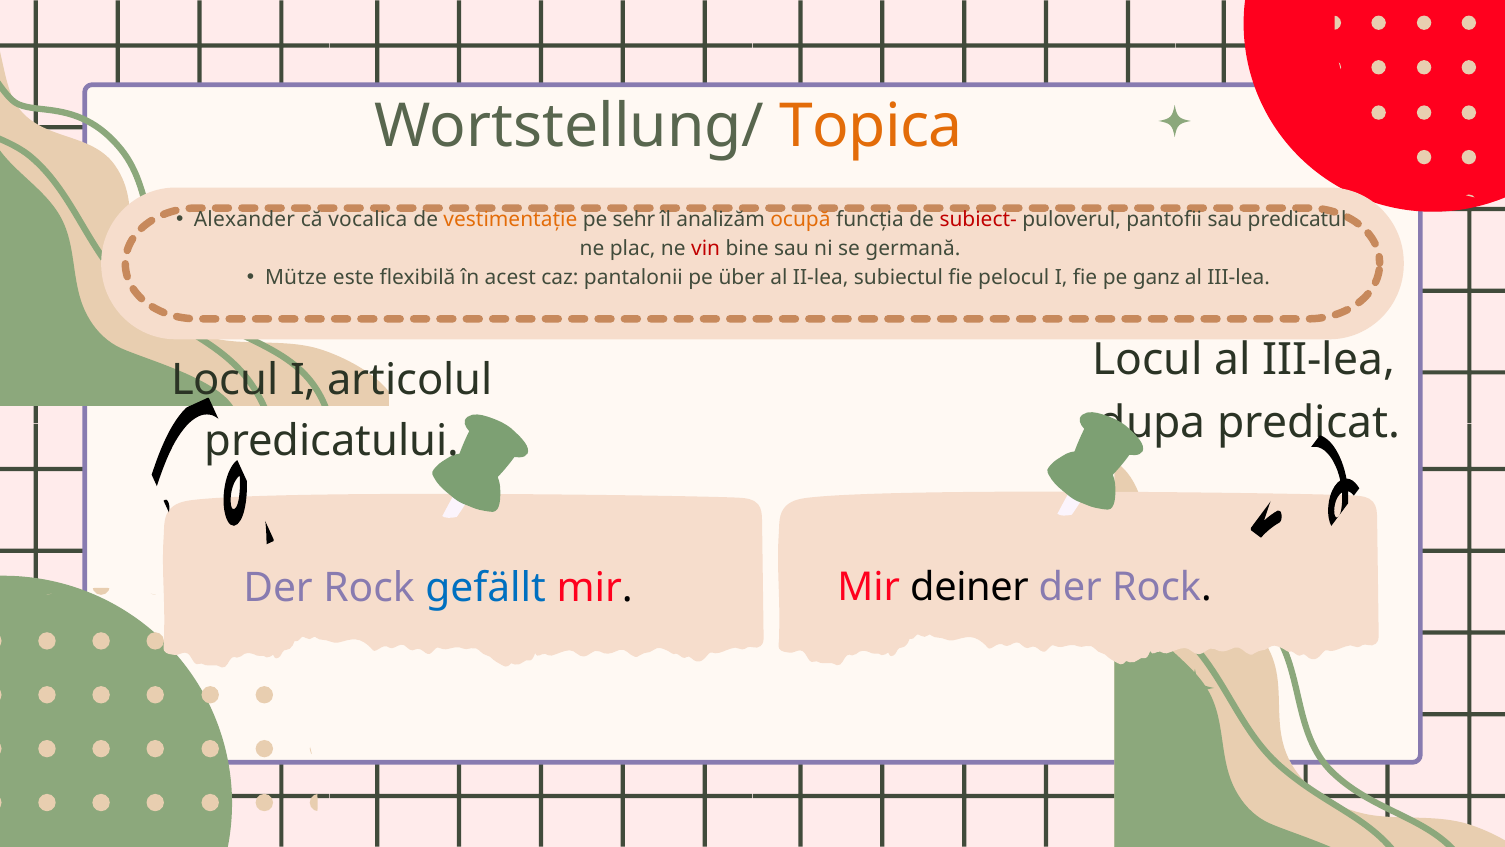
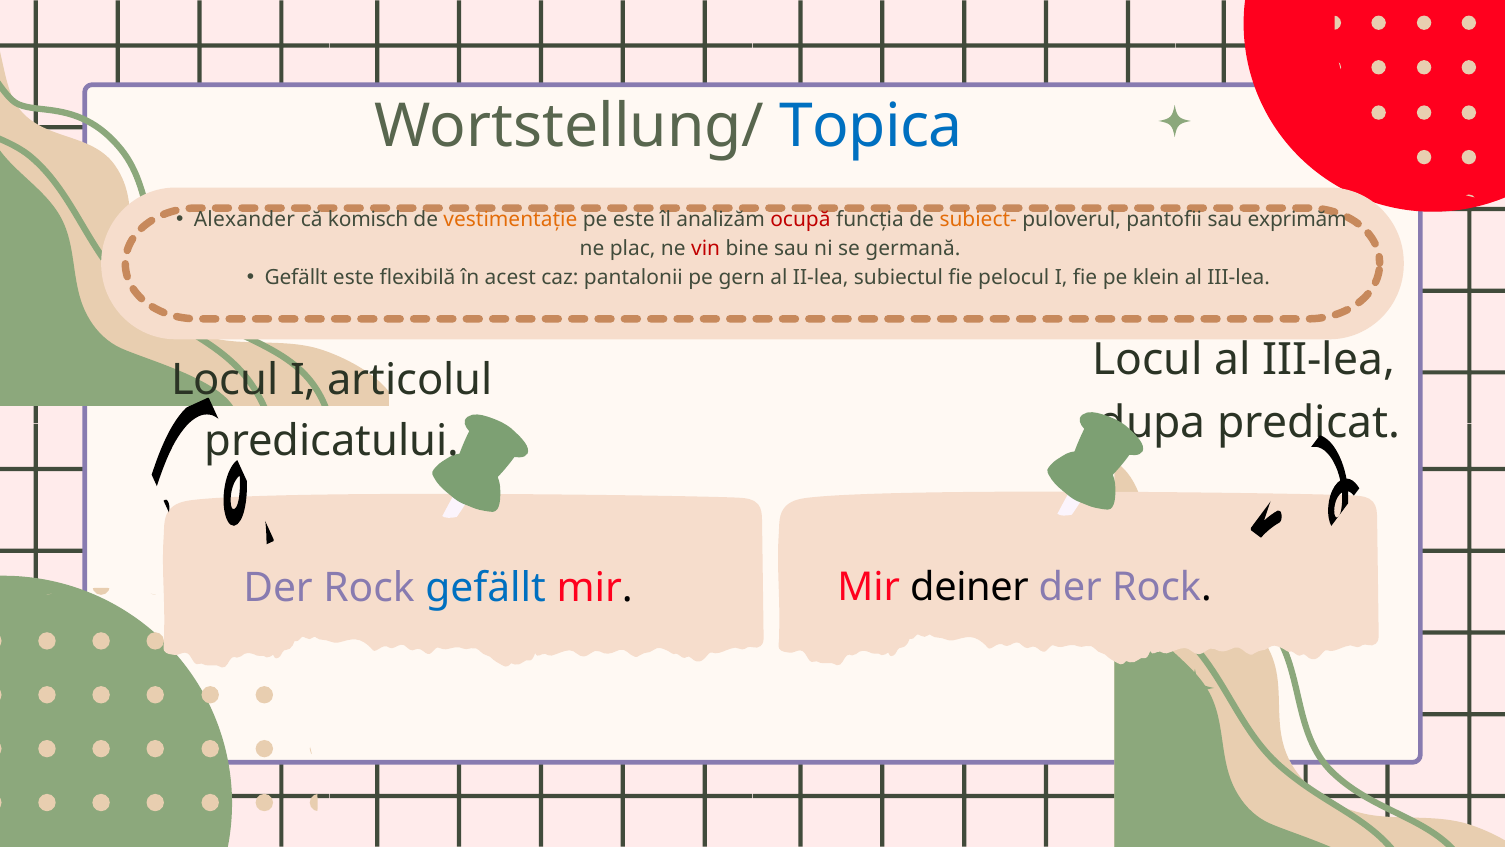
Topica colour: orange -> blue (871, 126)
vocalica: vocalica -> komisch (368, 219)
pe sehr: sehr -> este (634, 219)
ocupă colour: orange -> red (800, 219)
subiect- colour: red -> orange (978, 219)
predicatul: predicatul -> exprimăm (1297, 219)
Mütze: Mütze -> Gefällt (296, 278)
über: über -> gern (742, 278)
ganz: ganz -> klein (1156, 278)
